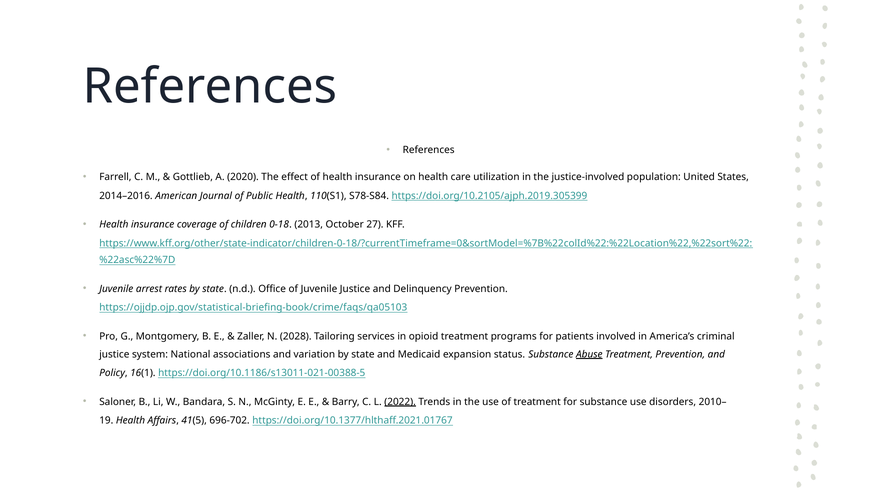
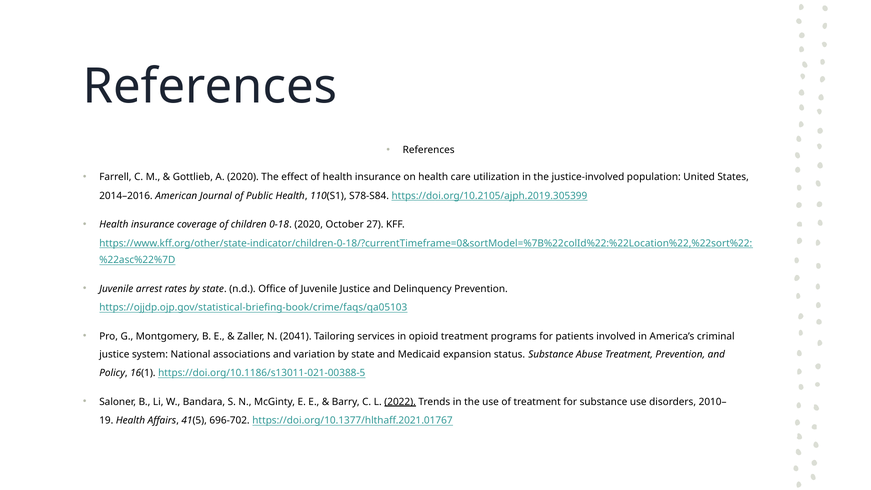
0-18 2013: 2013 -> 2020 (309, 224)
2028: 2028 -> 2041 (296, 336)
Abuse underline: present -> none (589, 354)
